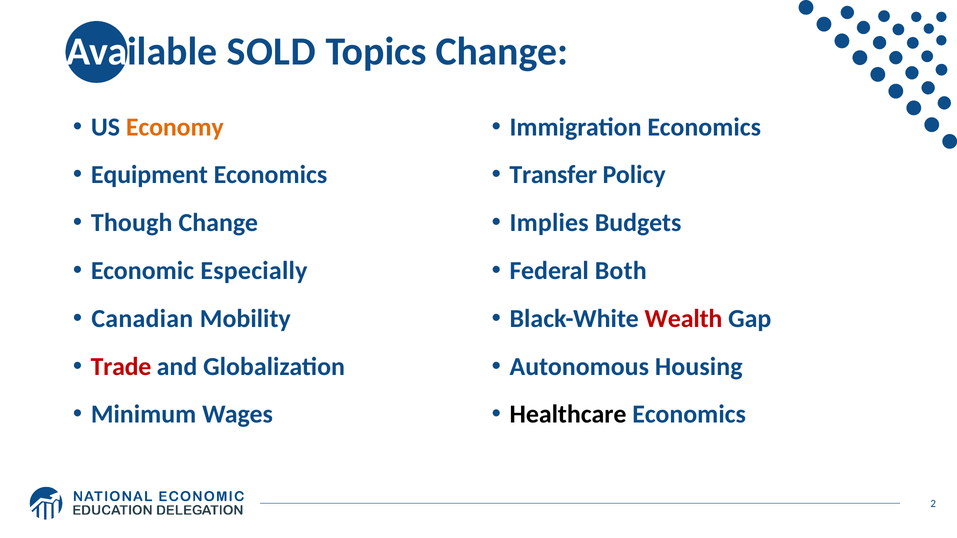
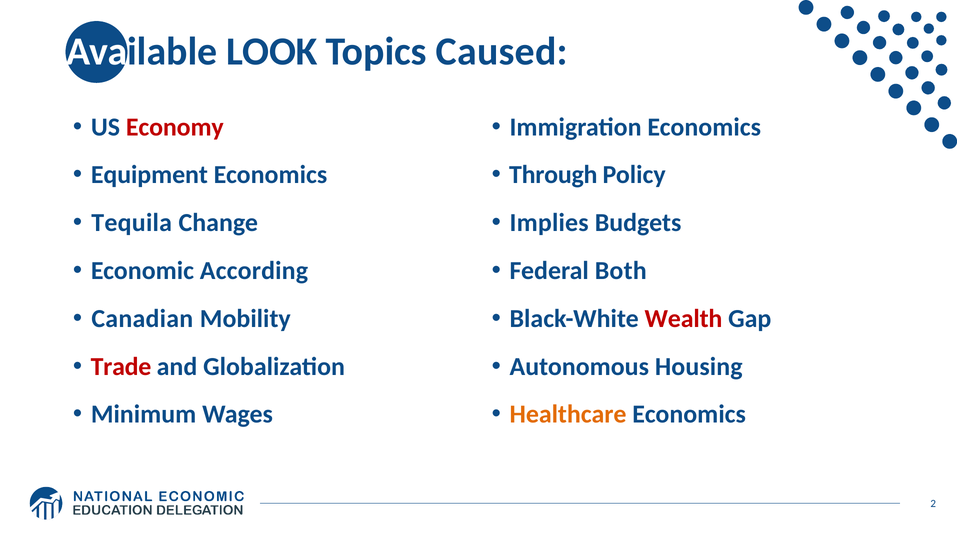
SOLD: SOLD -> LOOK (272, 52)
Topics Change: Change -> Caused (502, 52)
Economy colour: orange -> red (175, 127)
Transfer: Transfer -> Through (553, 175)
Though: Though -> Tequila (132, 223)
Especially: Especially -> According (254, 271)
Healthcare colour: black -> orange (568, 415)
